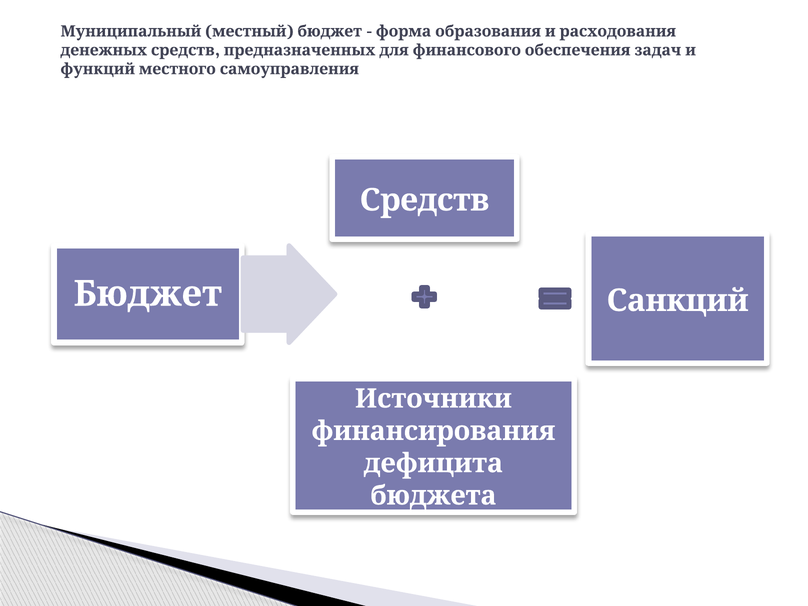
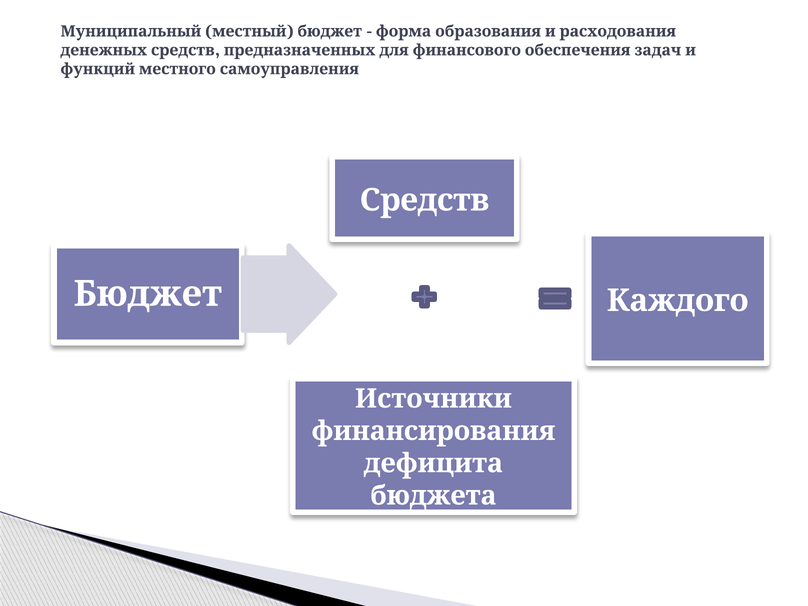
Санкций: Санкций -> Каждого (678, 301)
